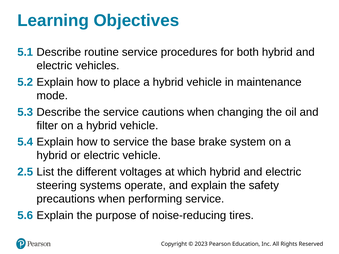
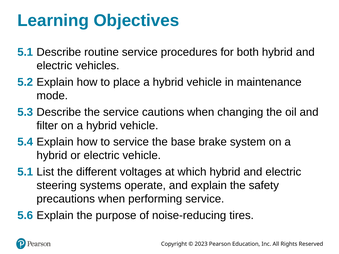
2.5: 2.5 -> 5.1 (25, 172)
